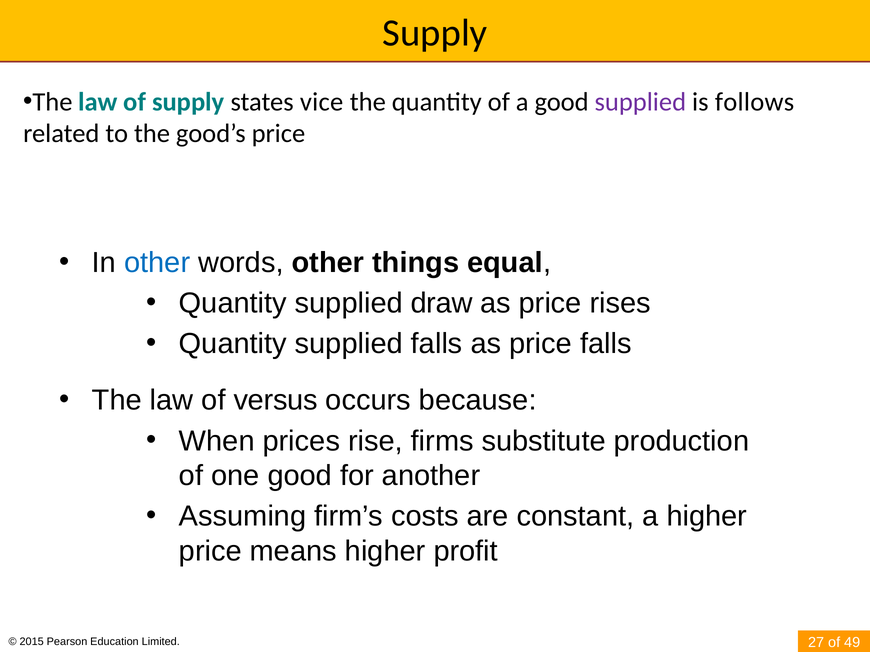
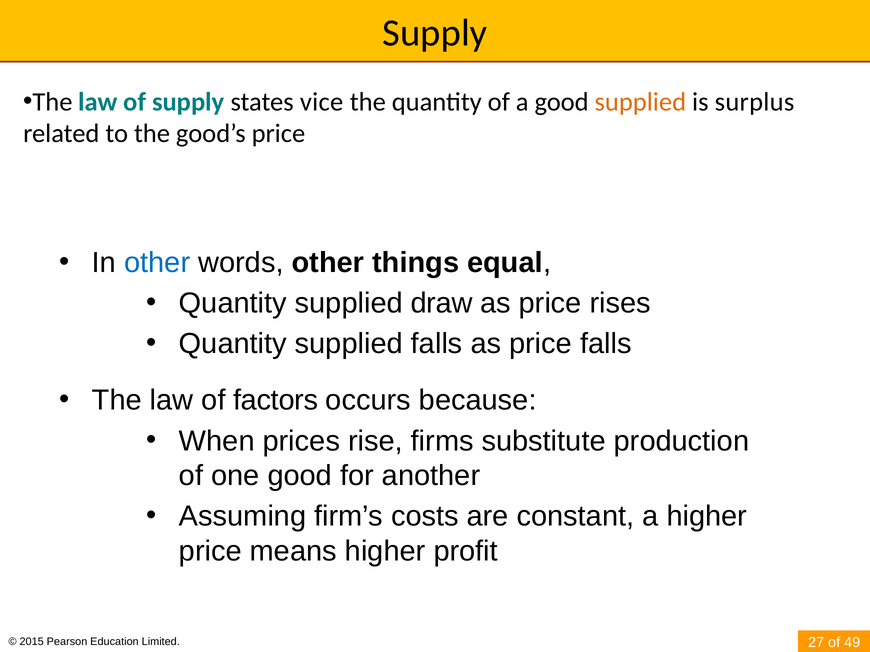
supplied colour: purple -> orange (640, 102)
follows: follows -> surplus (755, 102)
versus: versus -> factors (276, 401)
